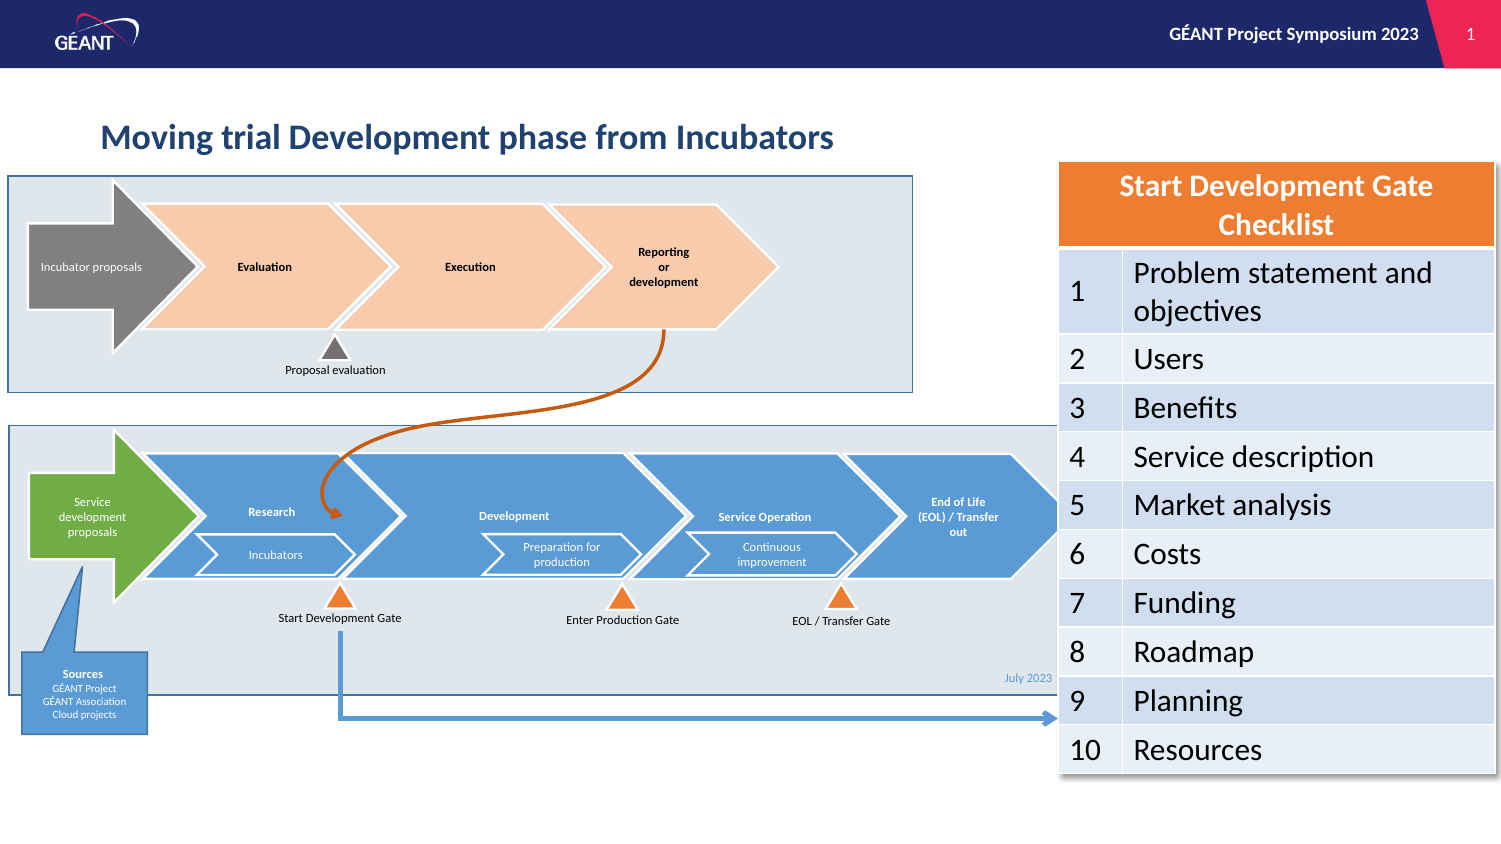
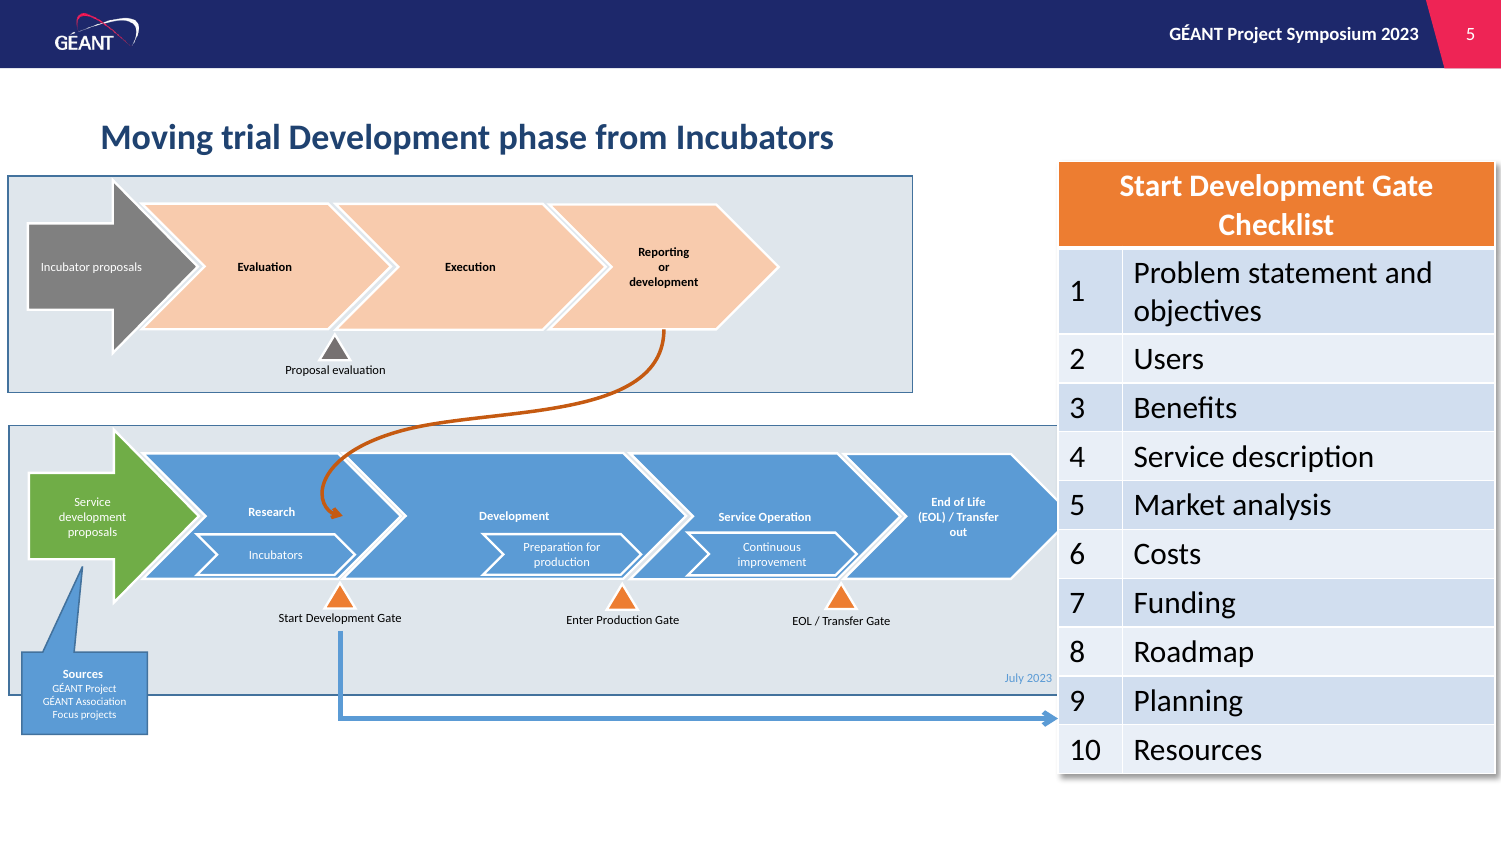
2023 1: 1 -> 5 (1471, 34)
Cloud: Cloud -> Focus (65, 715)
